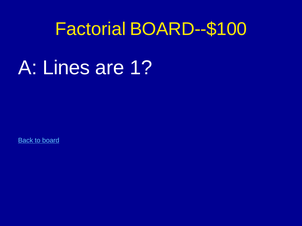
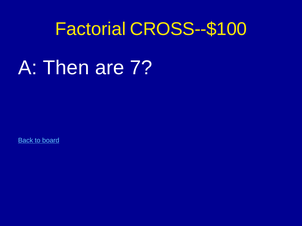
BOARD--$100: BOARD--$100 -> CROSS--$100 (188, 29)
Lines: Lines -> Then (66, 68)
1: 1 -> 7 (141, 68)
